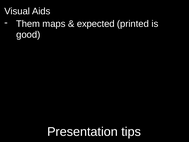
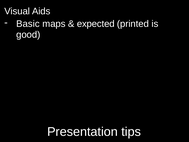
Them: Them -> Basic (28, 24)
